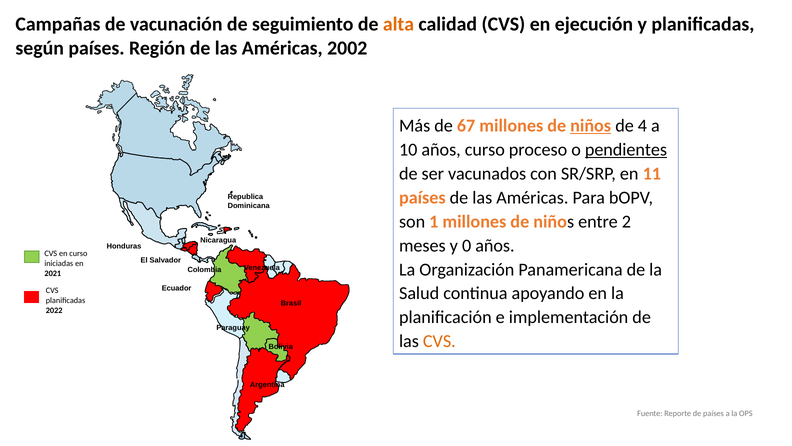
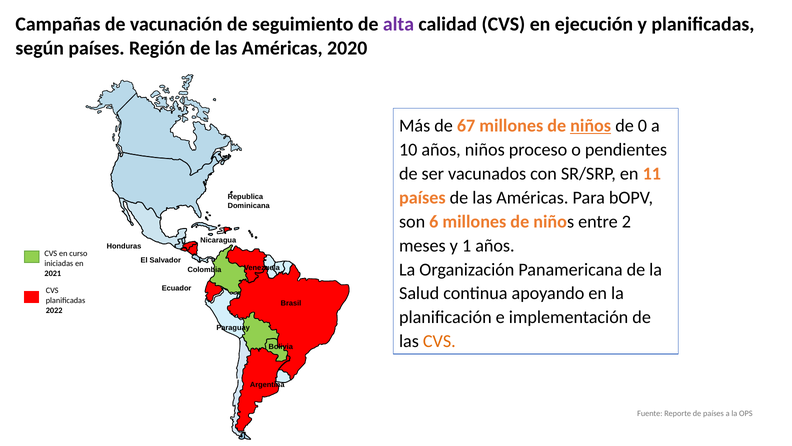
alta colour: orange -> purple (399, 24)
2002: 2002 -> 2020 (347, 48)
4: 4 -> 0 (642, 126)
años curso: curso -> niños (485, 149)
pendientes underline: present -> none (626, 149)
1: 1 -> 6 (434, 221)
0: 0 -> 1 (467, 245)
